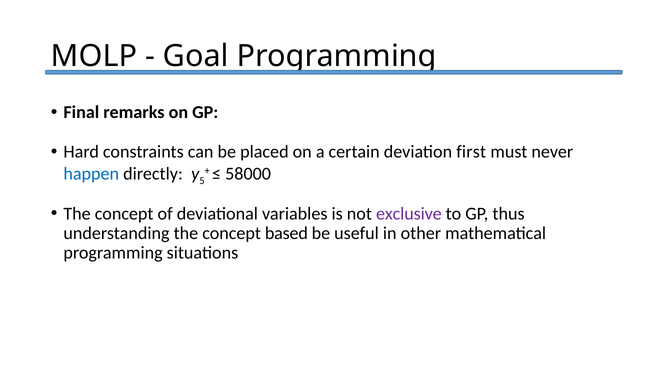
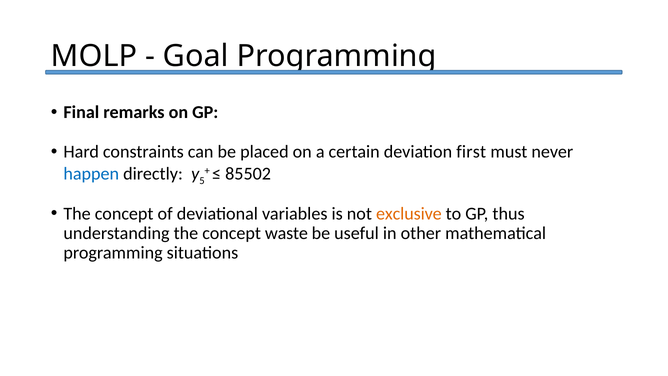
58000: 58000 -> 85502 (248, 173)
exclusive colour: purple -> orange (409, 214)
based: based -> waste (286, 233)
